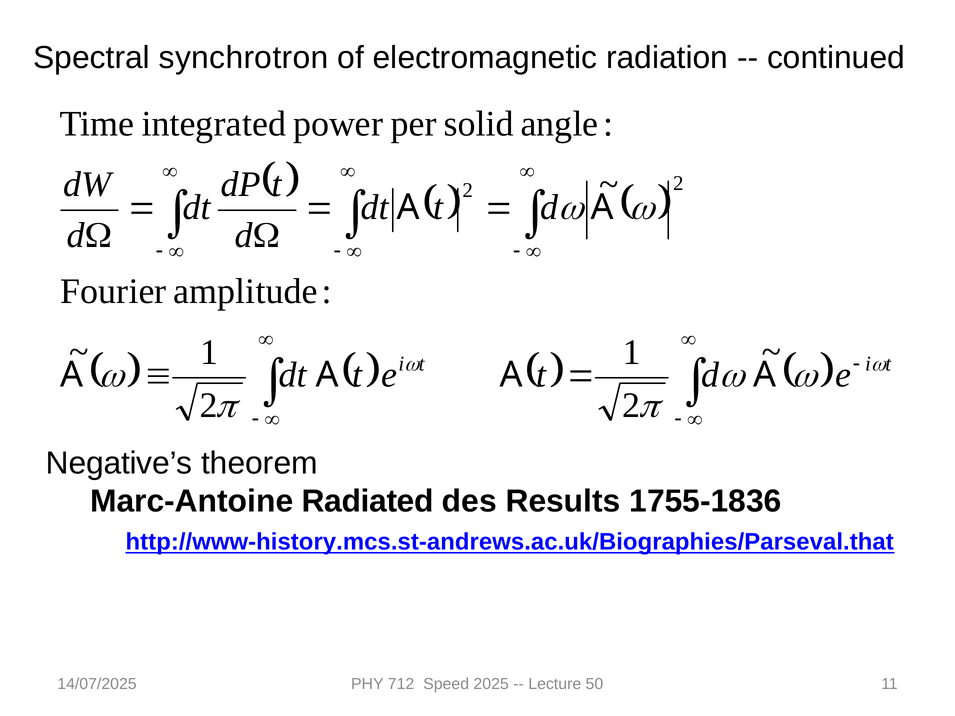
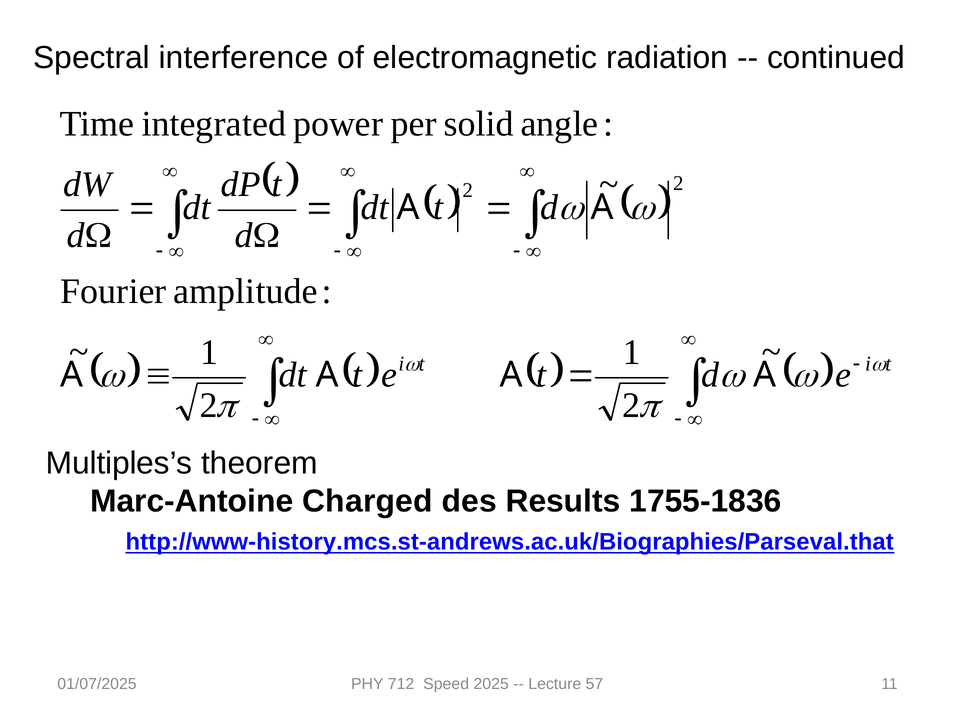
synchrotron: synchrotron -> interference (244, 58)
Negative’s: Negative’s -> Multiples’s (119, 463)
Radiated: Radiated -> Charged (367, 501)
14/07/2025: 14/07/2025 -> 01/07/2025 (97, 684)
50: 50 -> 57 (594, 684)
